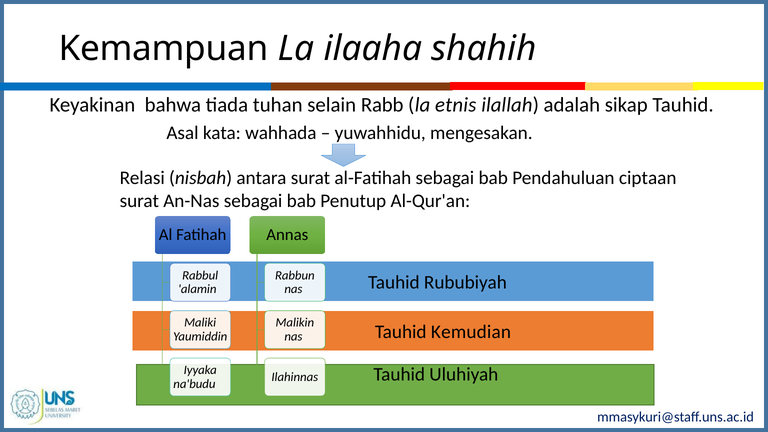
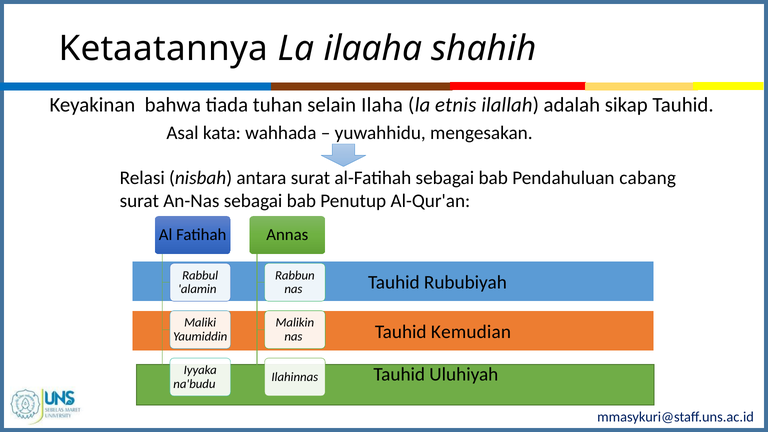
Kemampuan: Kemampuan -> Ketaatannya (163, 49)
Rabb: Rabb -> Ilaha (382, 105)
ciptaan: ciptaan -> cabang (648, 178)
